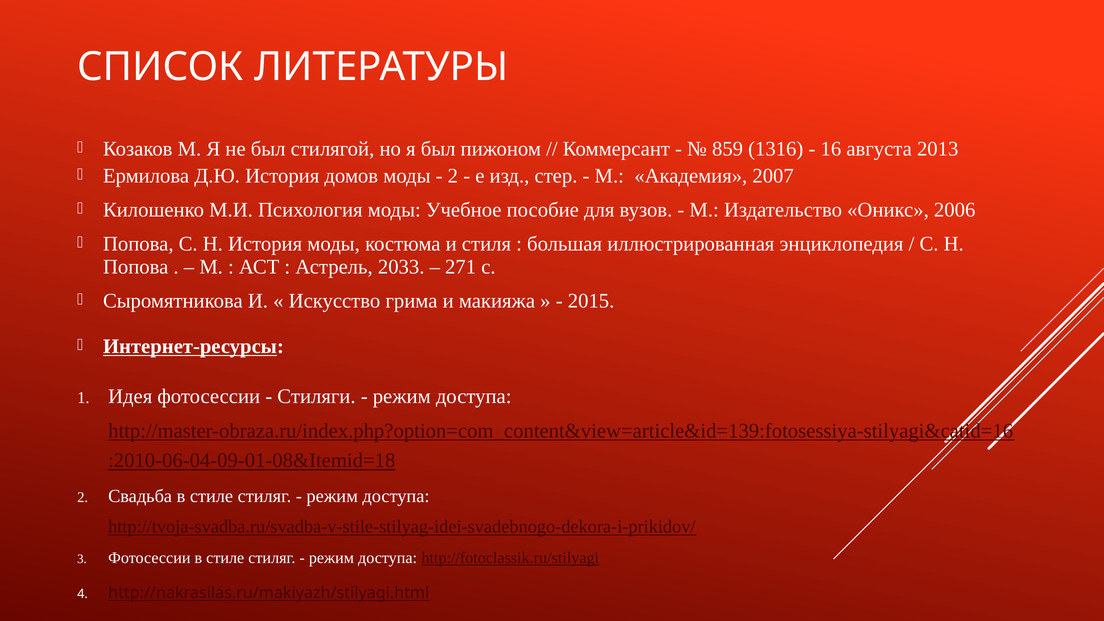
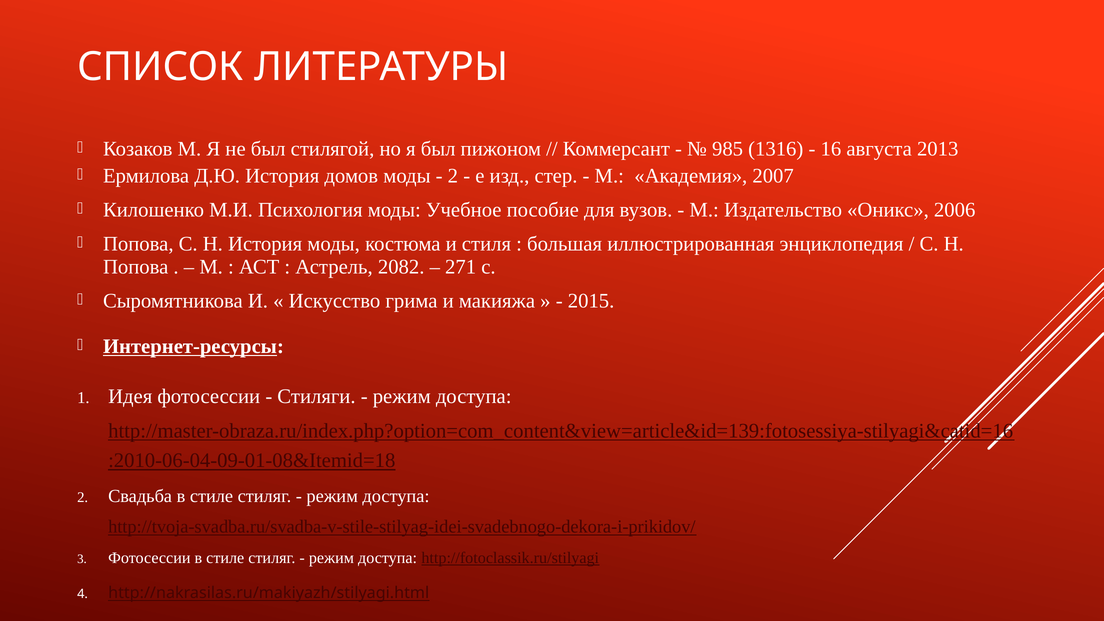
859: 859 -> 985 (728, 149)
2033: 2033 -> 2082 (401, 267)
